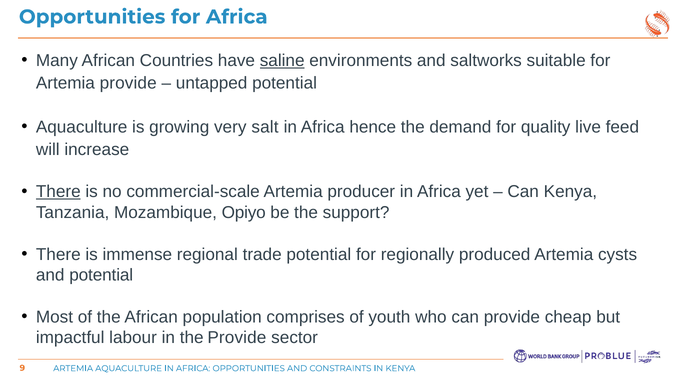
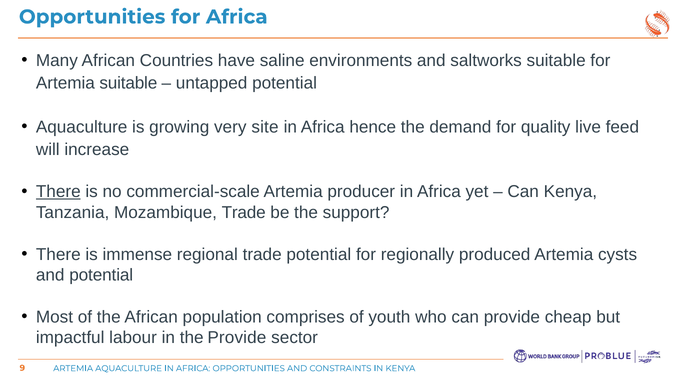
saline underline: present -> none (282, 60)
Artemia provide: provide -> suitable (128, 83)
salt: salt -> site (265, 127)
Mozambique Opiyo: Opiyo -> Trade (244, 212)
